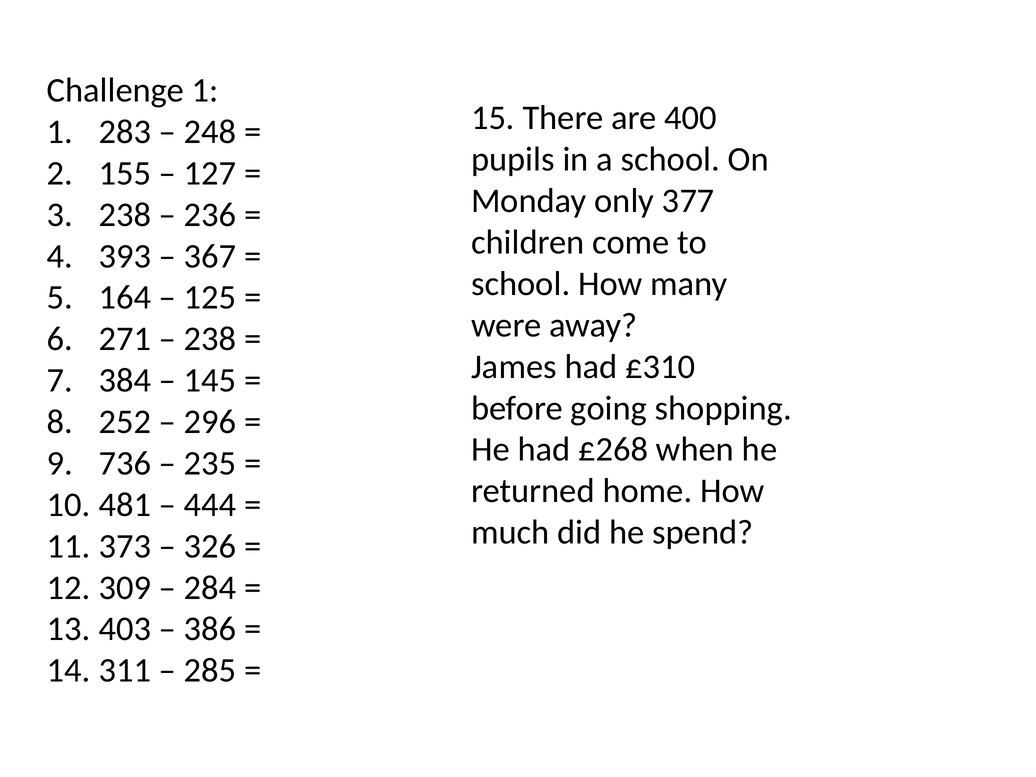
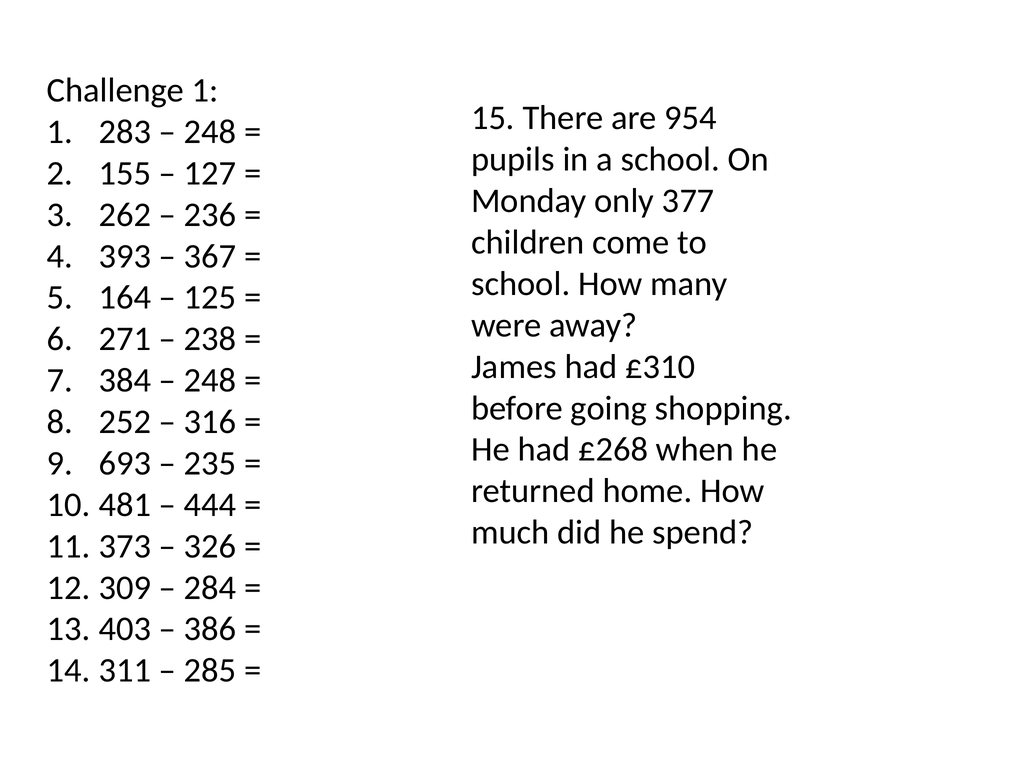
400: 400 -> 954 (690, 118)
238: 238 -> 262 (125, 215)
145: 145 -> 248 (210, 380)
296: 296 -> 316 (210, 422)
736: 736 -> 693 (125, 463)
